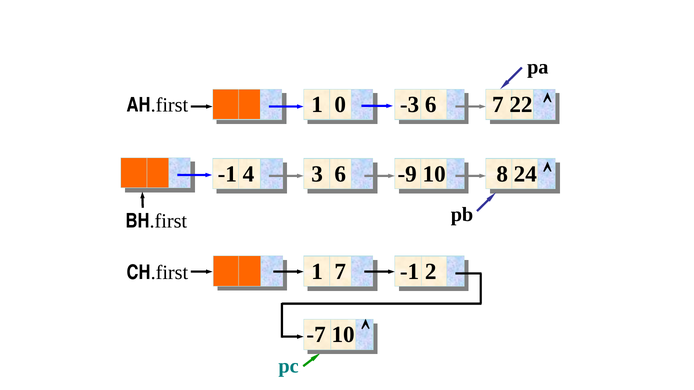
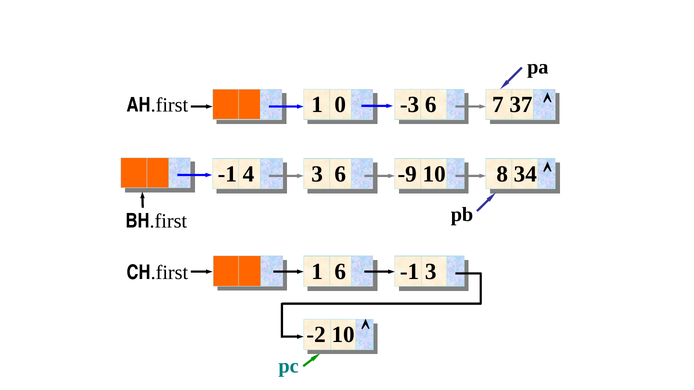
22: 22 -> 37 (521, 105)
24: 24 -> 34 (525, 174)
1 7: 7 -> 6 (340, 272)
-1 2: 2 -> 3 (431, 272)
-7: -7 -> -2 (316, 335)
